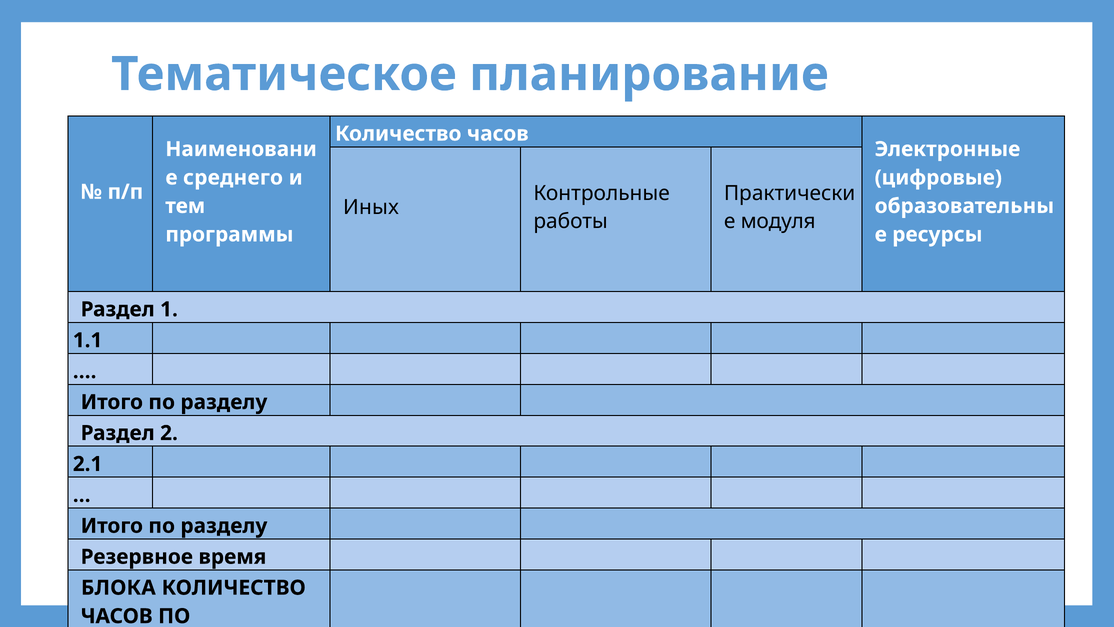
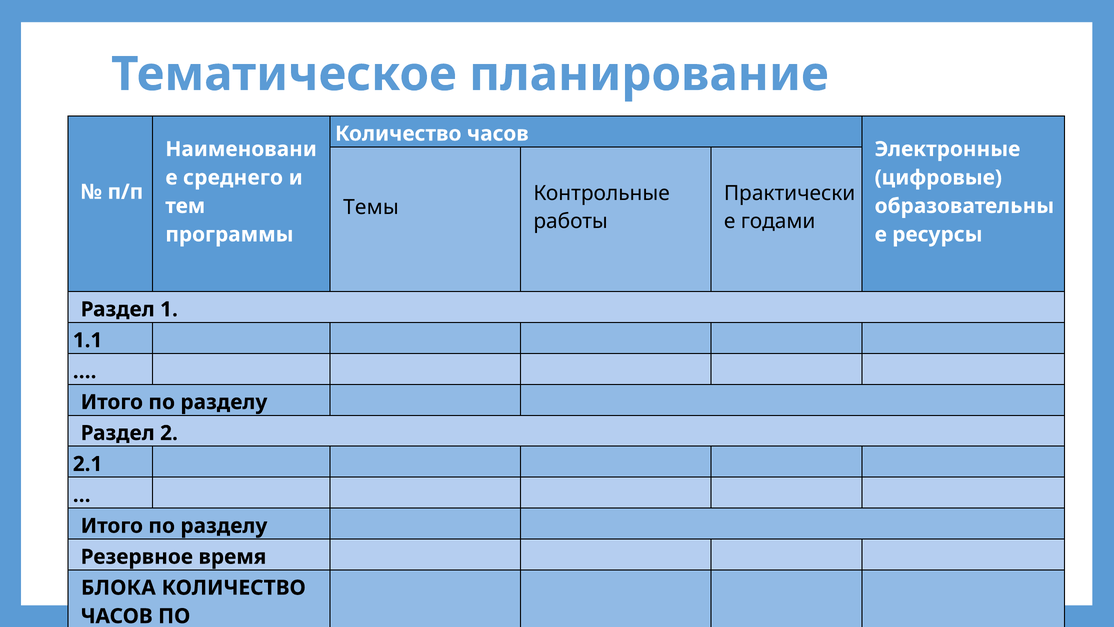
Иных: Иных -> Темы (371, 207)
модуля: модуля -> годами (778, 221)
